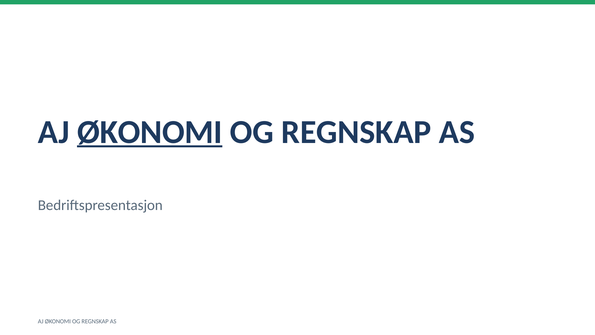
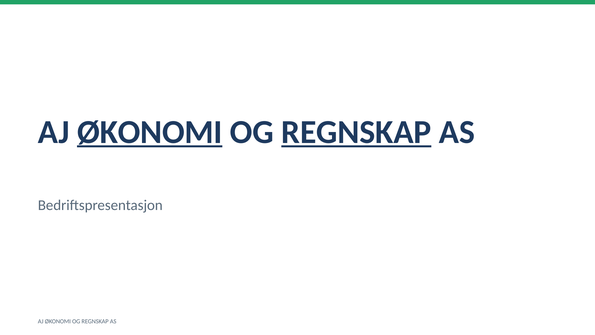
REGNSKAP underline: none -> present (356, 132)
